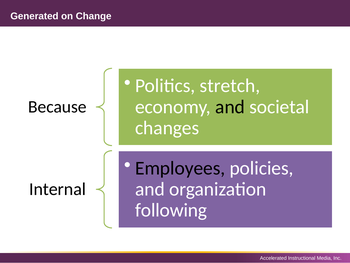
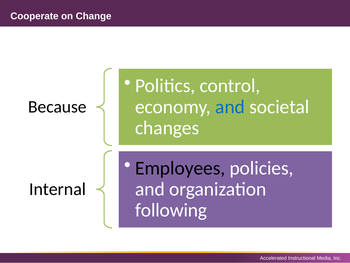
Generated: Generated -> Cooperate (34, 16)
stretch: stretch -> control (230, 86)
and colour: black -> blue (230, 107)
